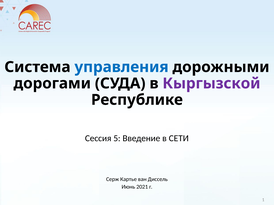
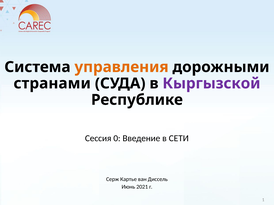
управления colour: blue -> orange (122, 67)
дорогами: дорогами -> странами (52, 84)
5: 5 -> 0 (117, 139)
